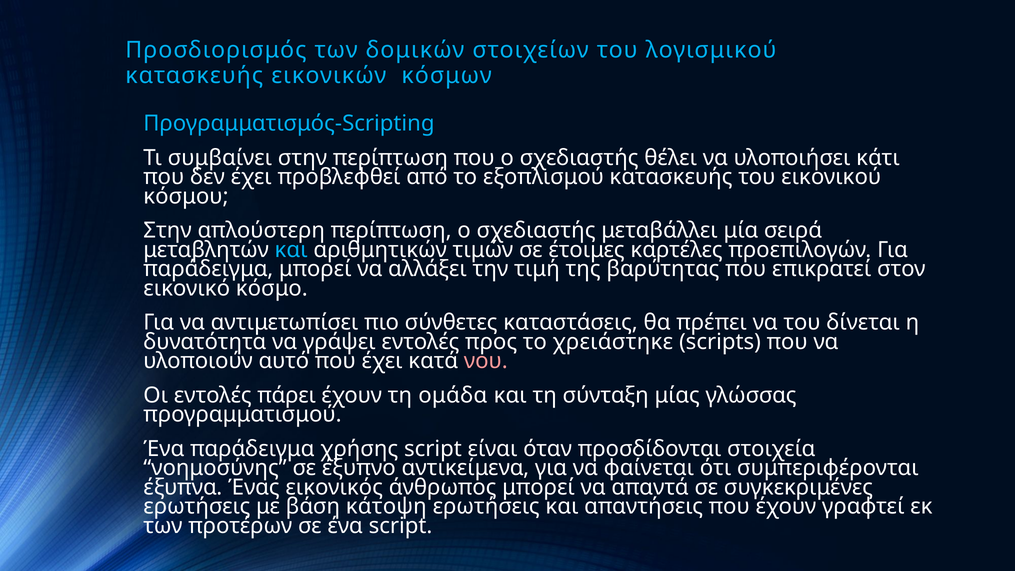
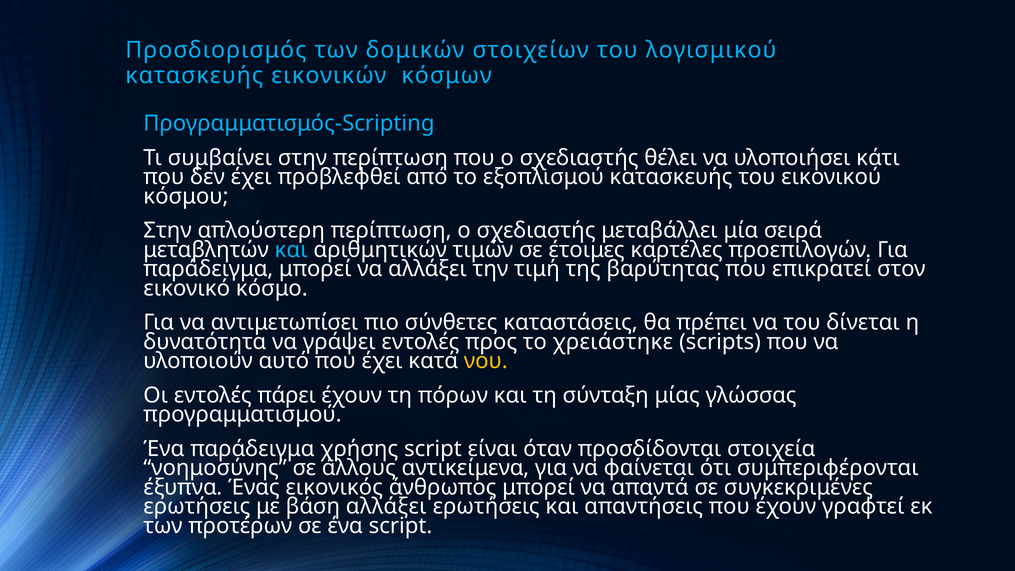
νου colour: pink -> yellow (486, 361)
ομάδα: ομάδα -> πόρων (453, 395)
έξυπνο: έξυπνο -> άλλους (359, 468)
βάση κάτοψη: κάτοψη -> αλλάξει (386, 507)
